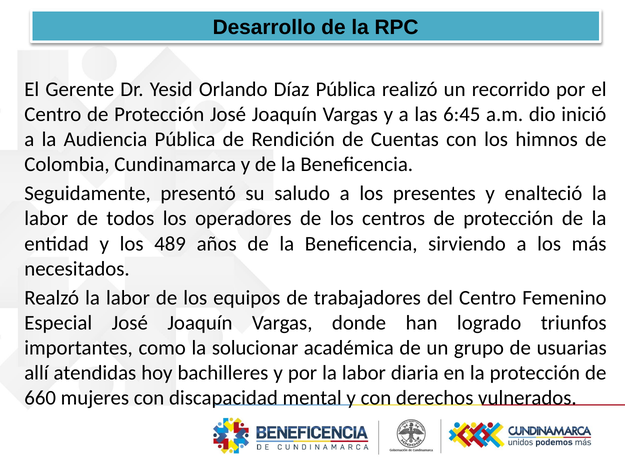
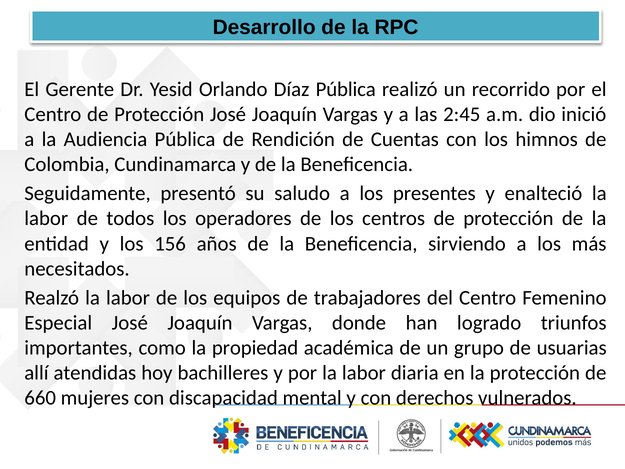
6:45: 6:45 -> 2:45 (462, 114)
489: 489 -> 156 (170, 243)
solucionar: solucionar -> propiedad (255, 348)
